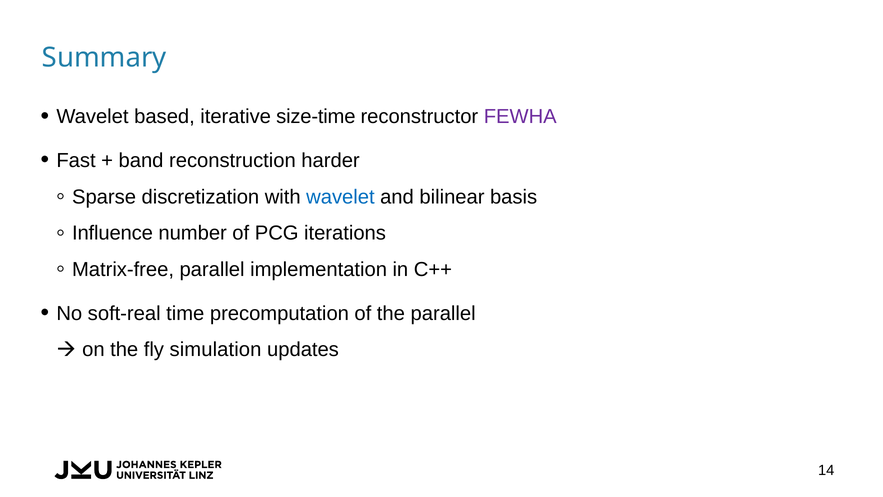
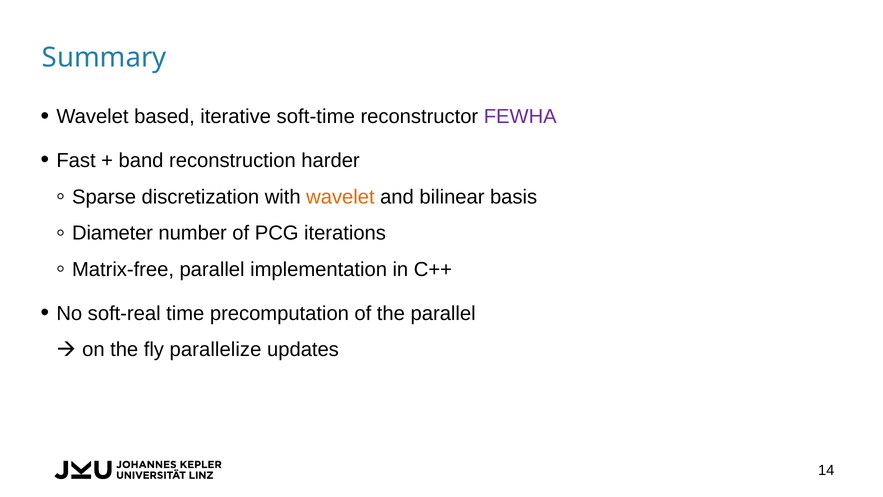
size-time: size-time -> soft-time (316, 117)
wavelet colour: blue -> orange (340, 197)
Influence: Influence -> Diameter (113, 233)
simulation: simulation -> parallelize (216, 350)
